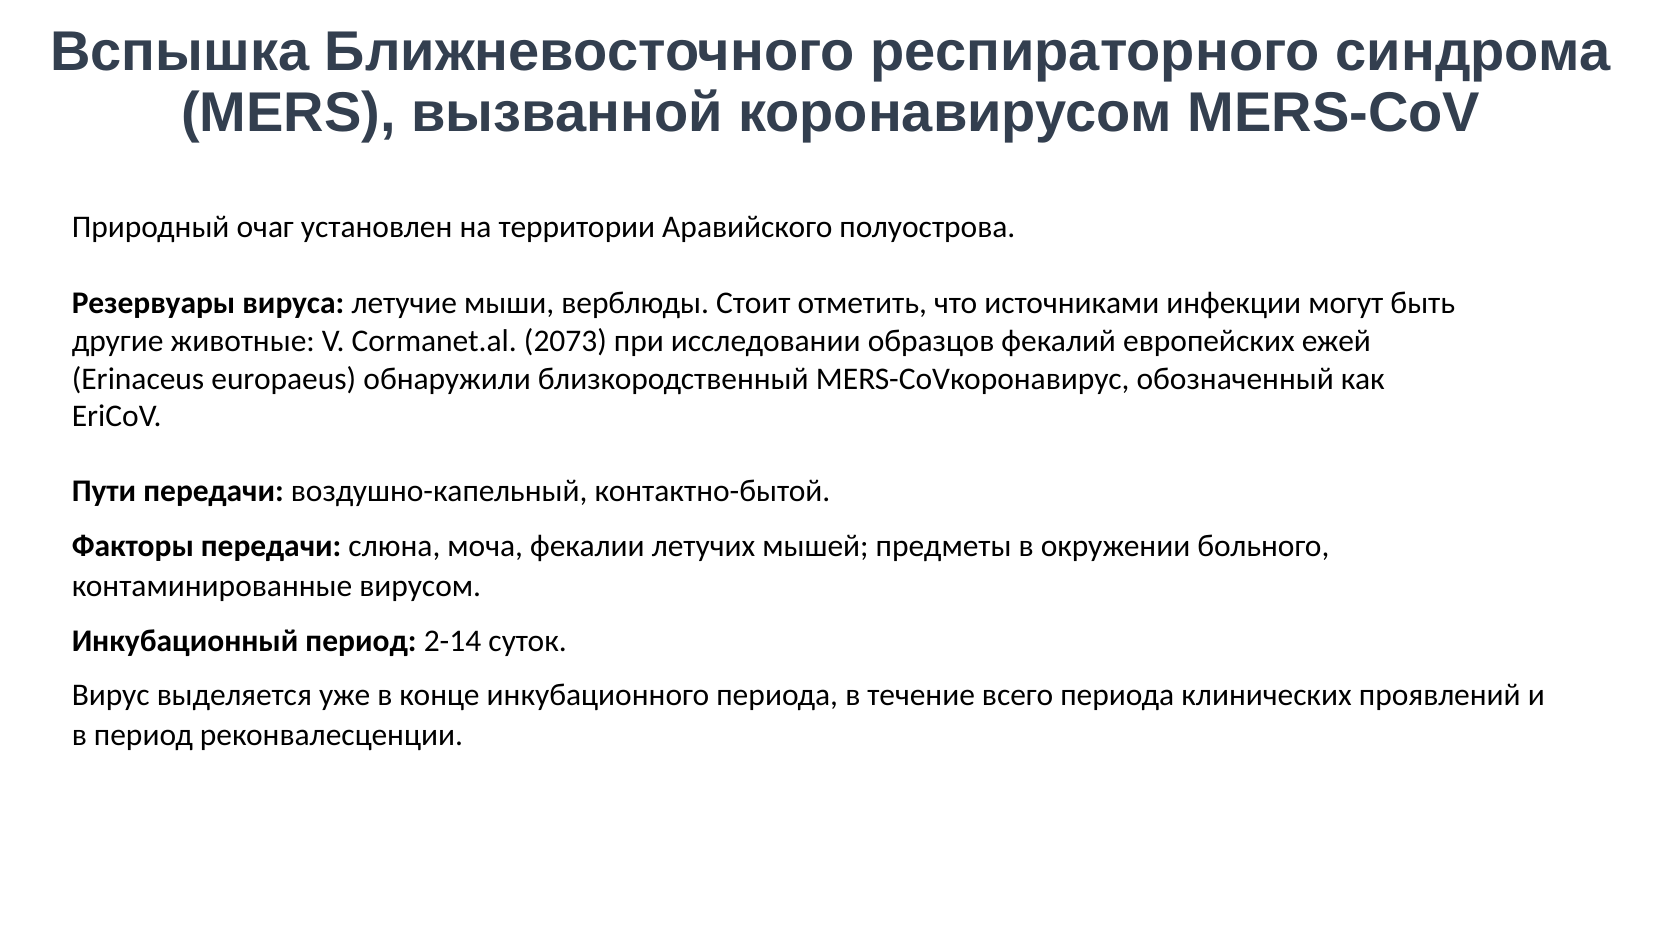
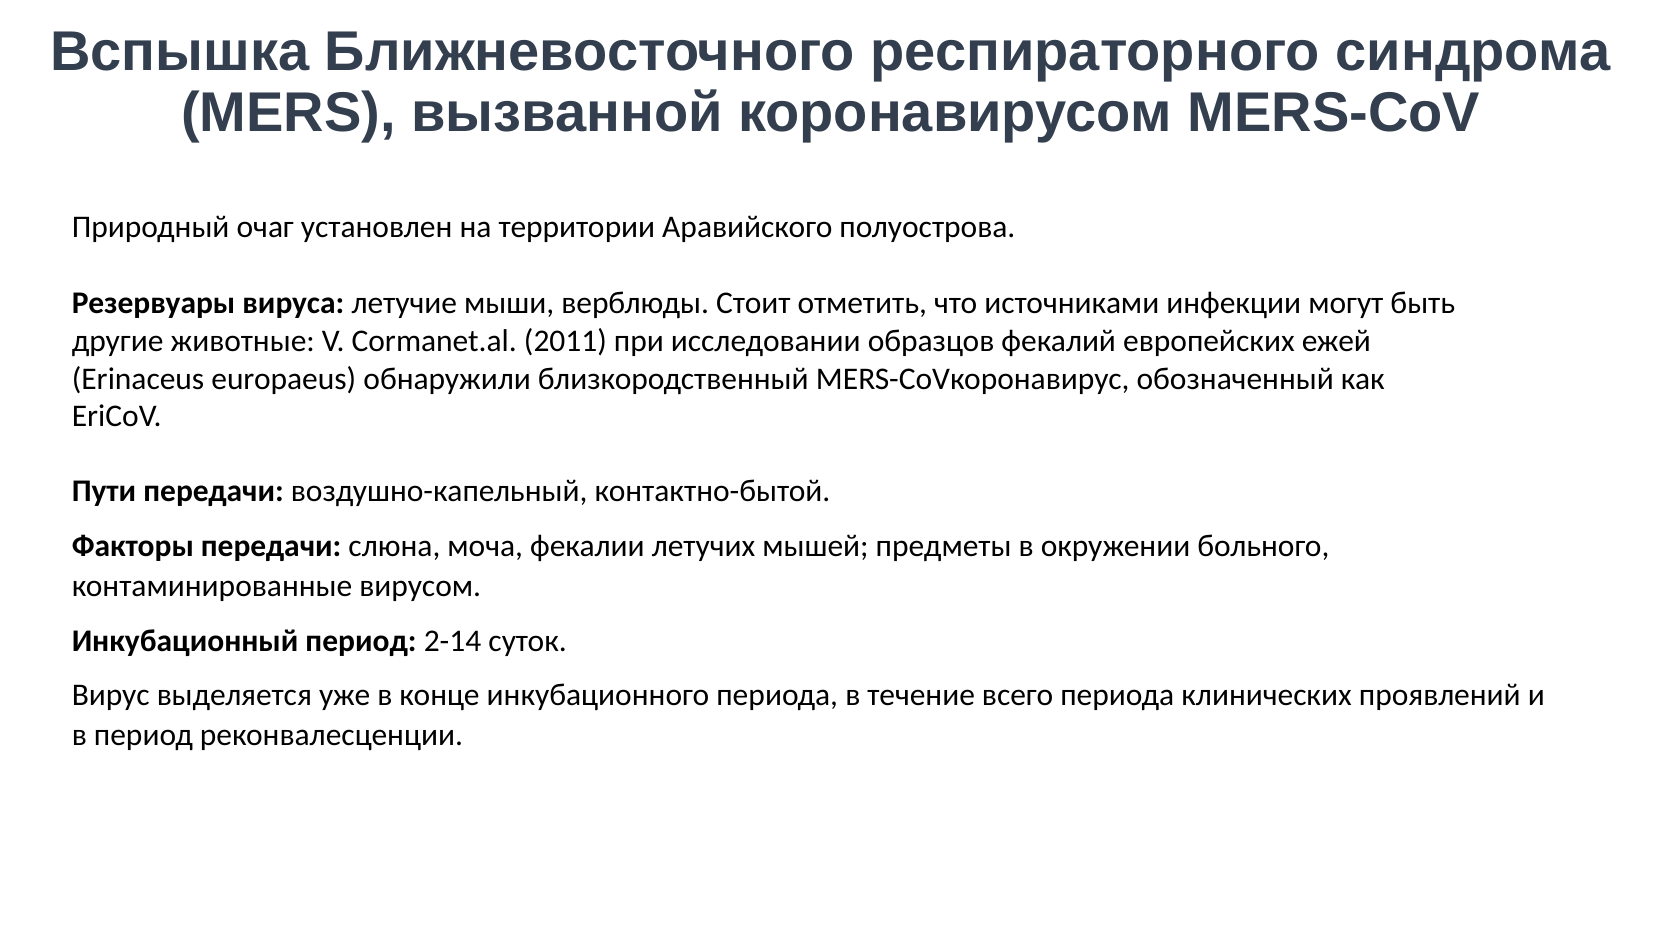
2073: 2073 -> 2011 (565, 341)
